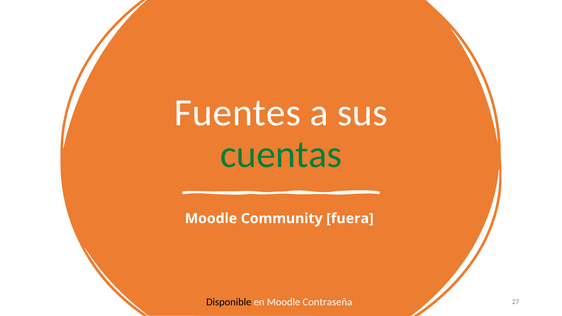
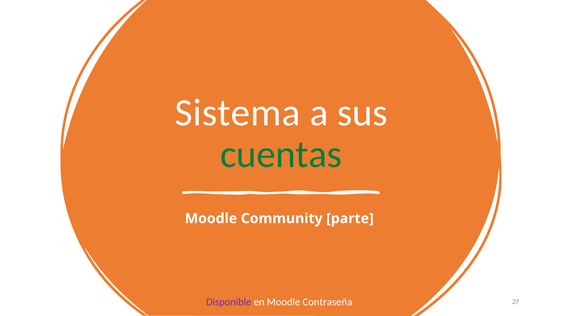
Fuentes: Fuentes -> Sistema (237, 113)
fuera: fuera -> parte (350, 219)
Disponible colour: black -> purple (229, 302)
